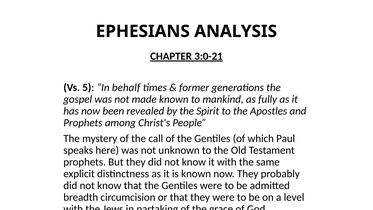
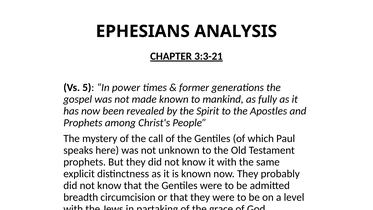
3:0-21: 3:0-21 -> 3:3-21 (209, 56)
behalf: behalf -> power (126, 87)
